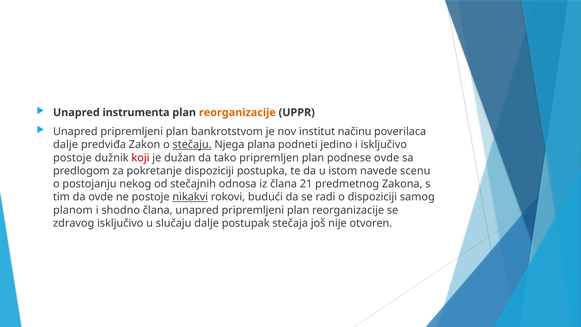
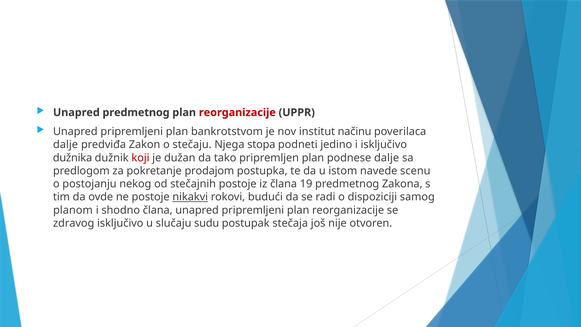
Unapred instrumenta: instrumenta -> predmetnog (136, 112)
reorganizacije colour: orange -> red (237, 112)
stečaju underline: present -> none (192, 145)
plana: plana -> stopa (261, 145)
postoje: postoje -> dužnika (73, 158)
podnese ovde: ovde -> dalje (387, 158)
pokretanje dispoziciji: dispoziciji -> prodajom (209, 171)
stečajnih odnosa: odnosa -> postoje (238, 184)
21: 21 -> 19 (306, 184)
slučaju dalje: dalje -> sudu (207, 223)
